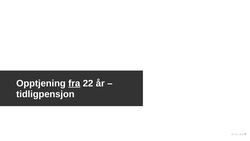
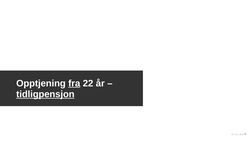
tidligpensjon underline: none -> present (45, 94)
